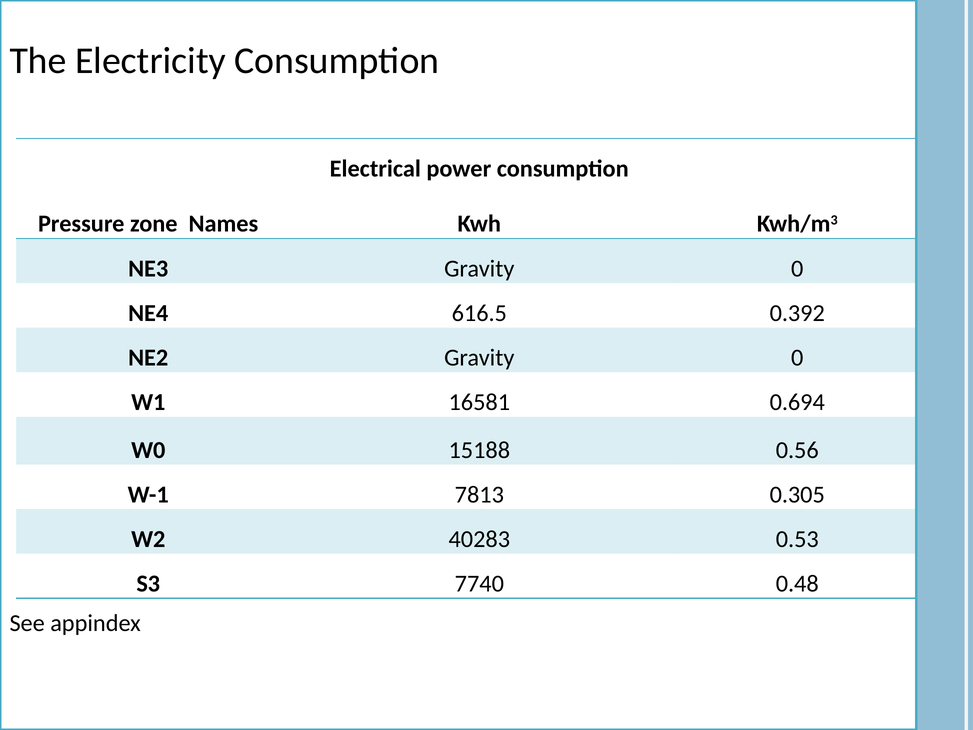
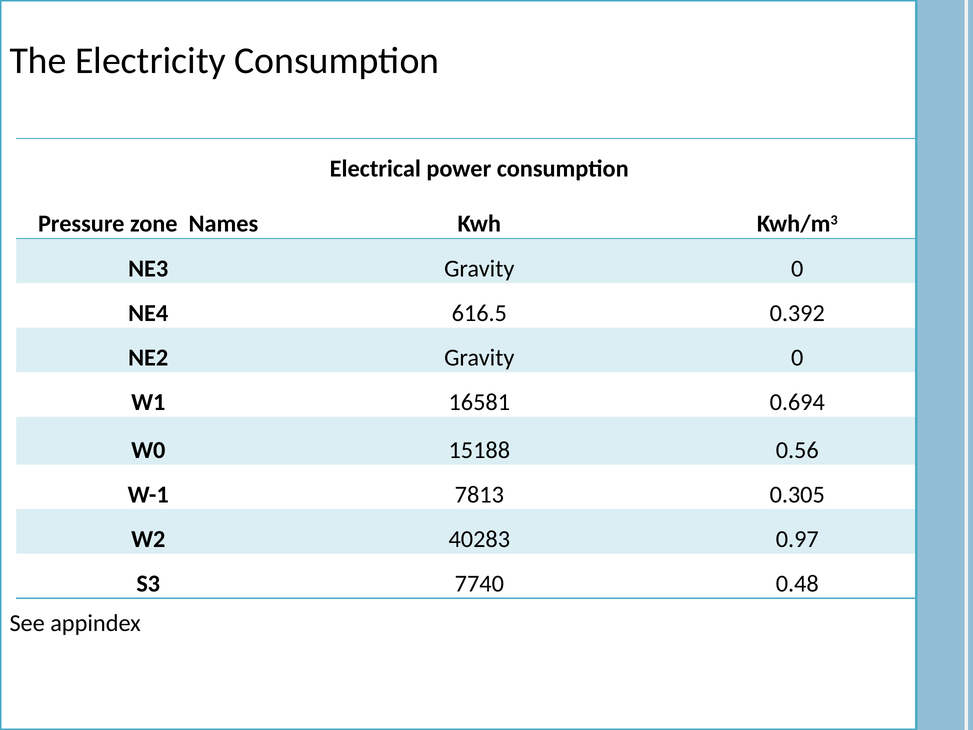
0.53: 0.53 -> 0.97 (797, 539)
